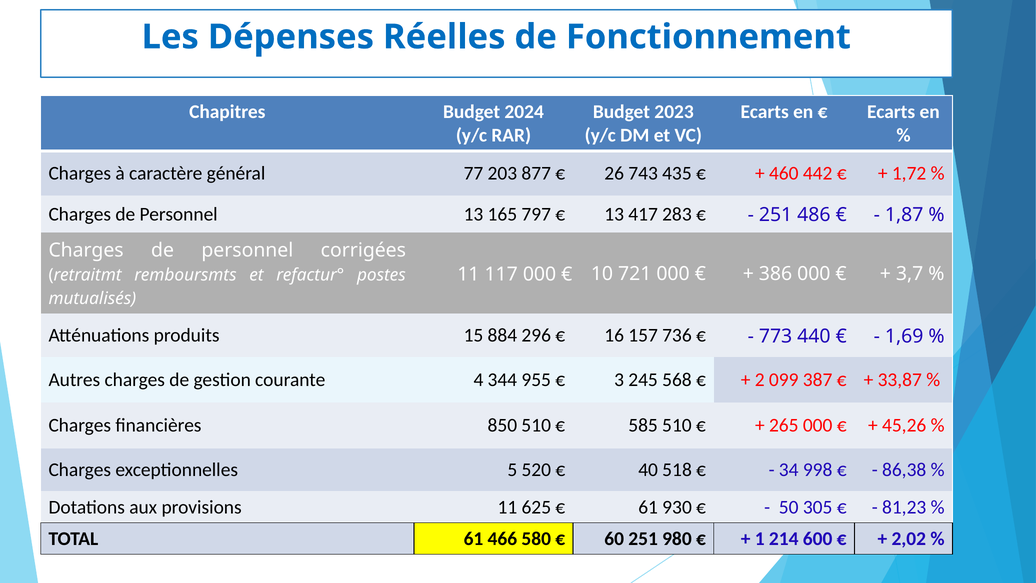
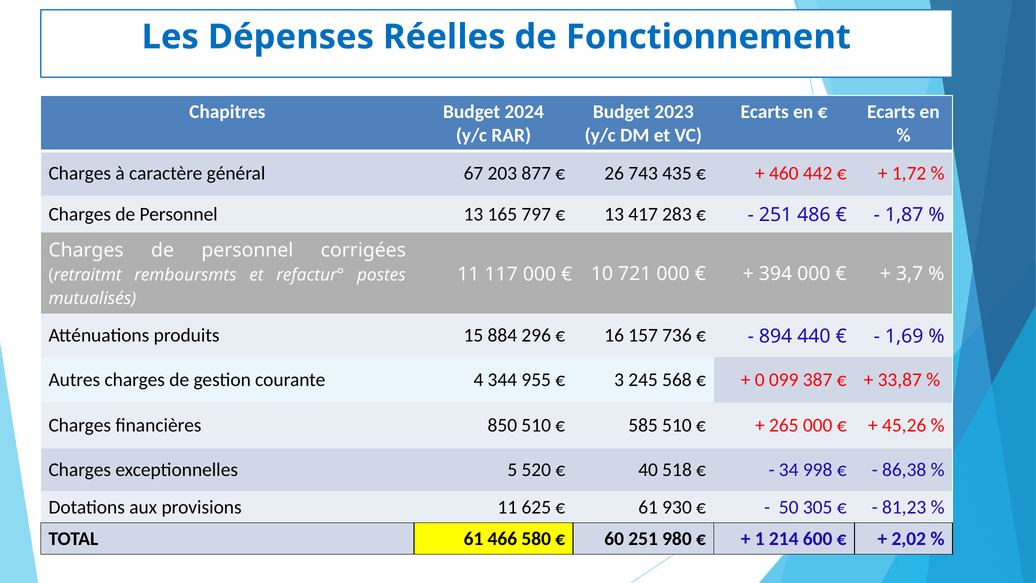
77: 77 -> 67 (473, 173)
386: 386 -> 394 (775, 274)
773: 773 -> 894 (776, 336)
2: 2 -> 0 (760, 380)
